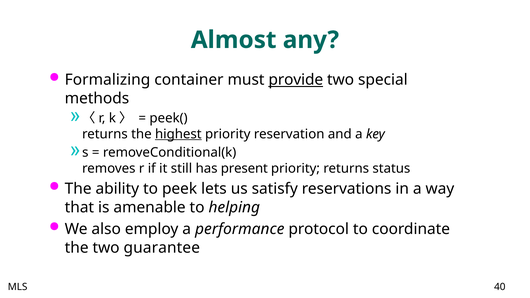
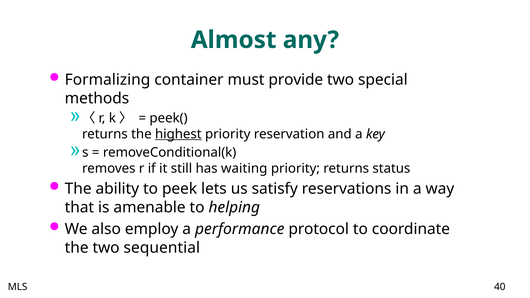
provide underline: present -> none (296, 80)
present: present -> waiting (244, 168)
guarantee: guarantee -> sequential (162, 248)
